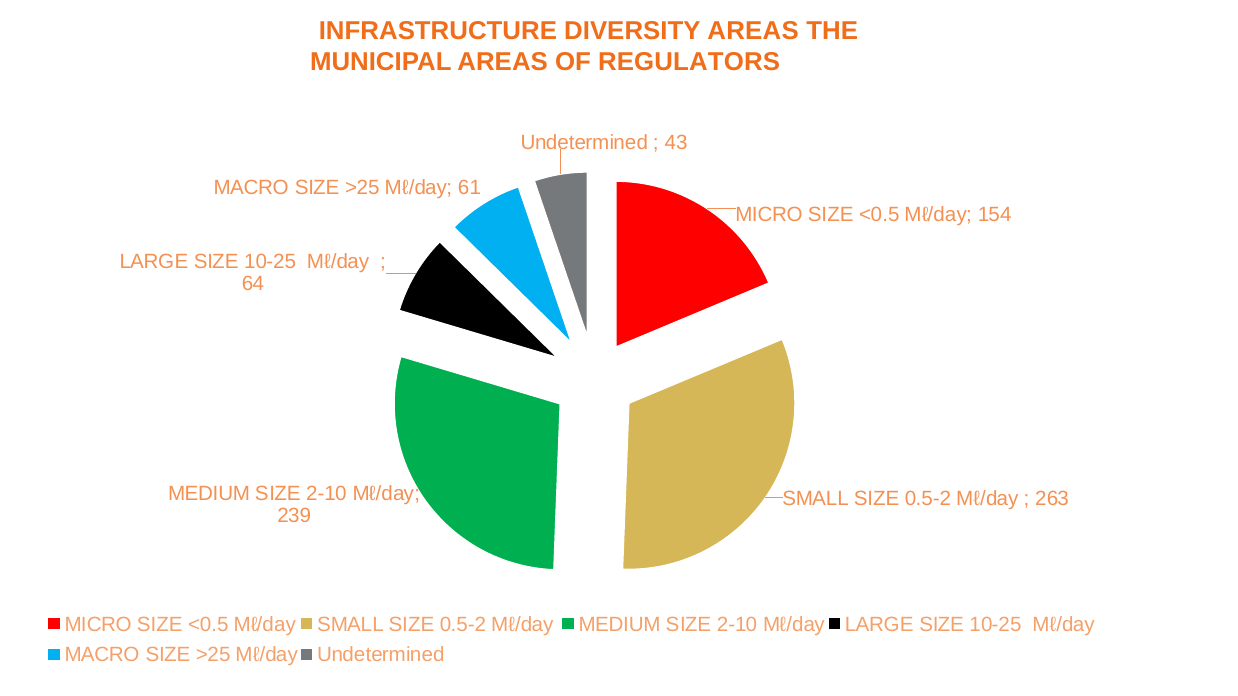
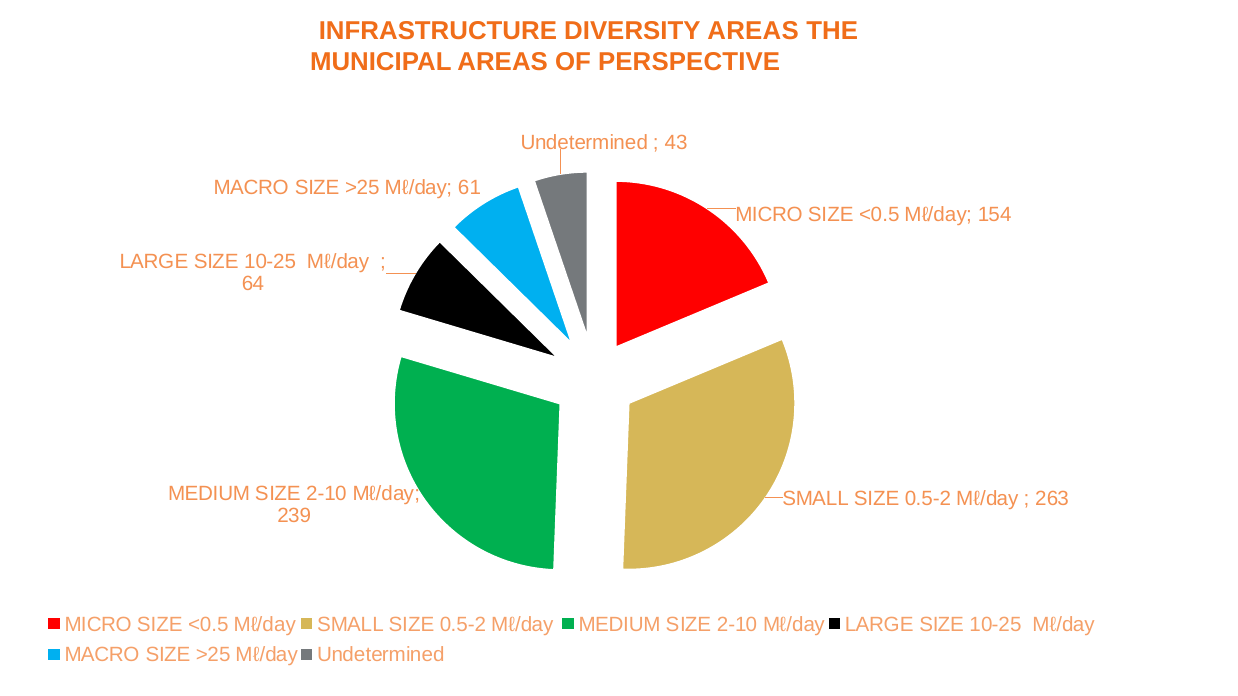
REGULATORS: REGULATORS -> PERSPECTIVE (689, 62)
